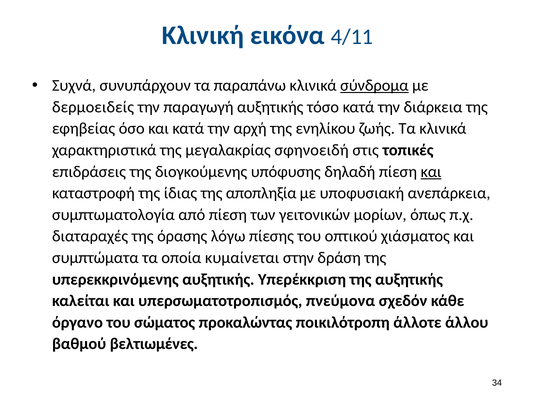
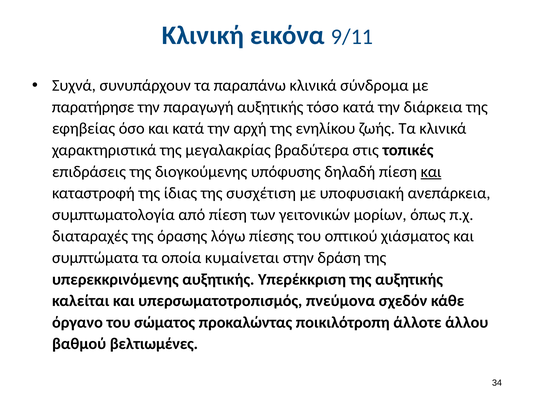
4/11: 4/11 -> 9/11 (352, 37)
σύνδρομα underline: present -> none (374, 85)
δερμοειδείς: δερμοειδείς -> παρατήρησε (93, 107)
σφηνοειδή: σφηνοειδή -> βραδύτερα (312, 150)
αποπληξία: αποπληξία -> συσχέτιση (261, 193)
